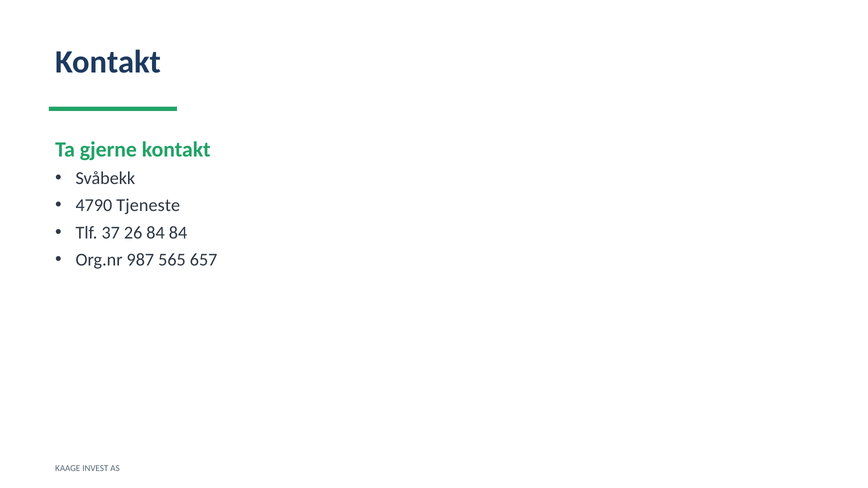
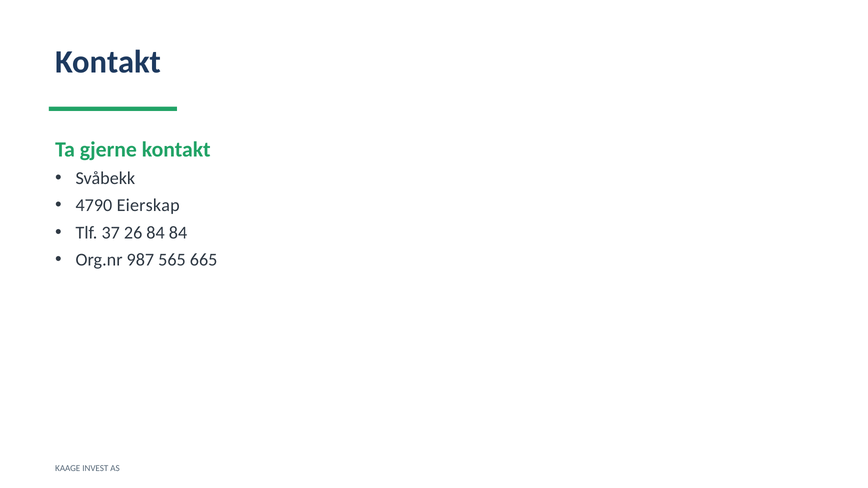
Tjeneste: Tjeneste -> Eierskap (148, 206)
657: 657 -> 665 (204, 260)
